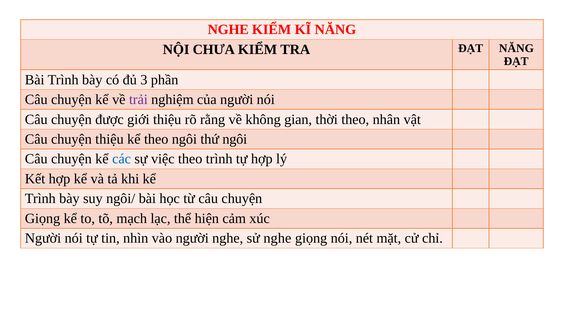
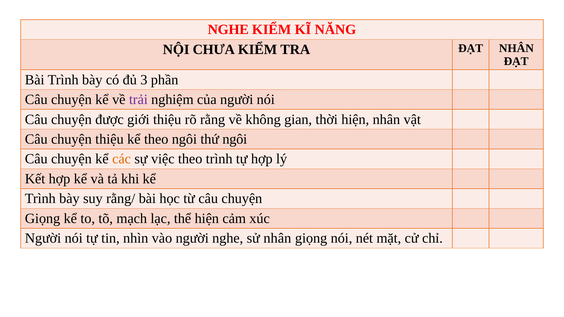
ĐẠT NĂNG: NĂNG -> NHÂN (516, 48)
thời theo: theo -> hiện (355, 119)
các colour: blue -> orange (122, 159)
ngôi/: ngôi/ -> rằng/ (121, 199)
sử nghe: nghe -> nhân (277, 238)
